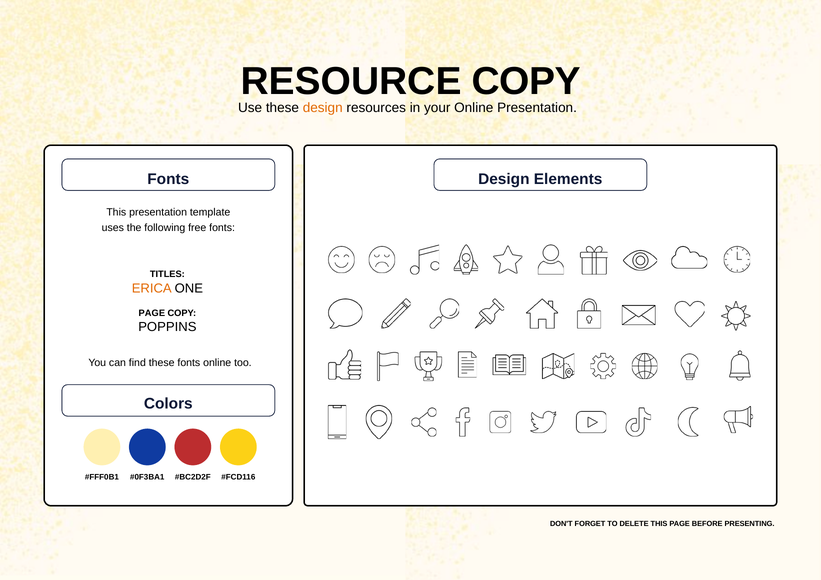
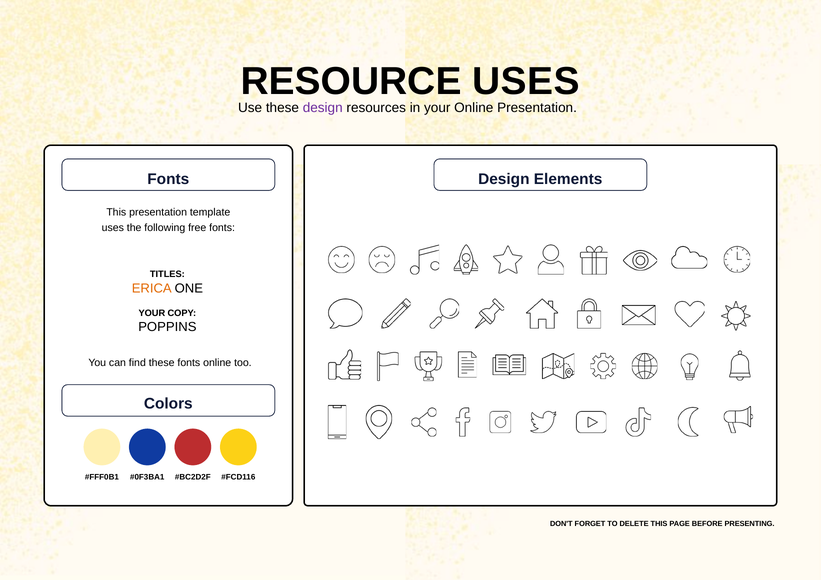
RESOURCE COPY: COPY -> USES (526, 81)
design colour: orange -> purple (323, 108)
PAGE: PAGE -> YOUR (152, 313)
